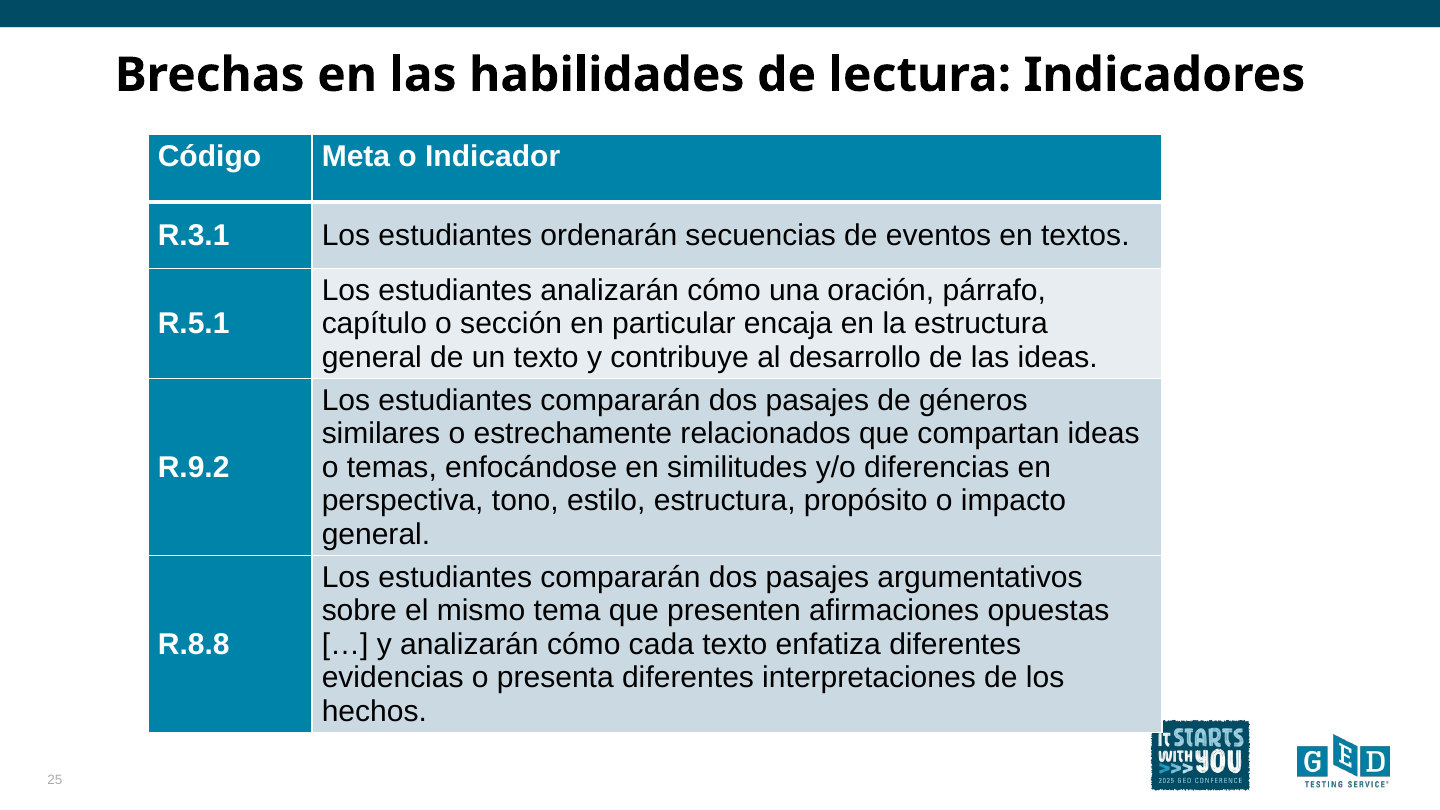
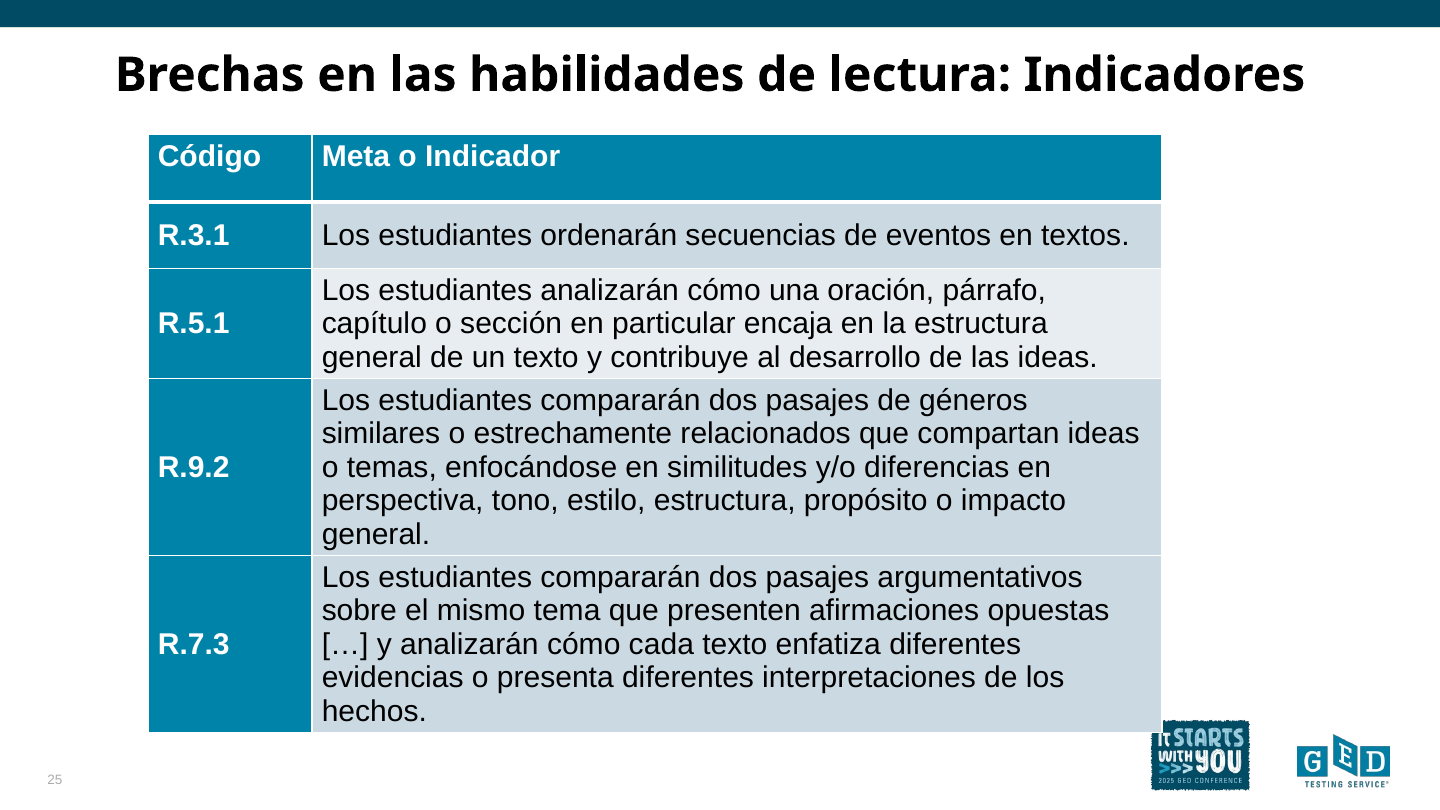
R.8.8: R.8.8 -> R.7.3 (194, 644)
